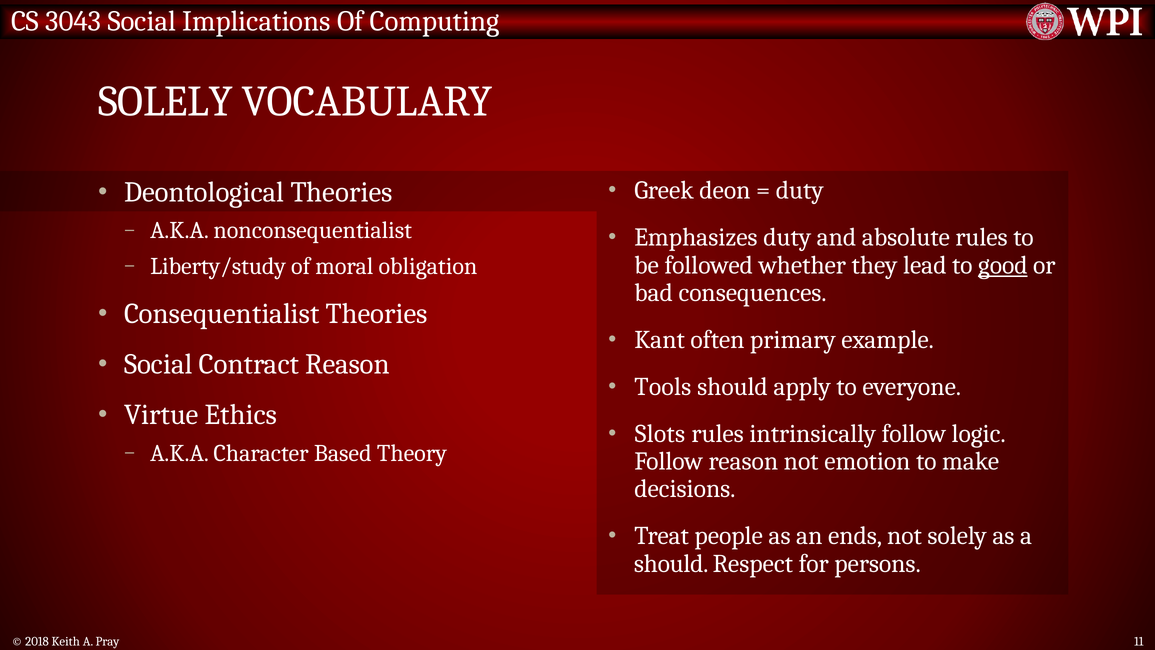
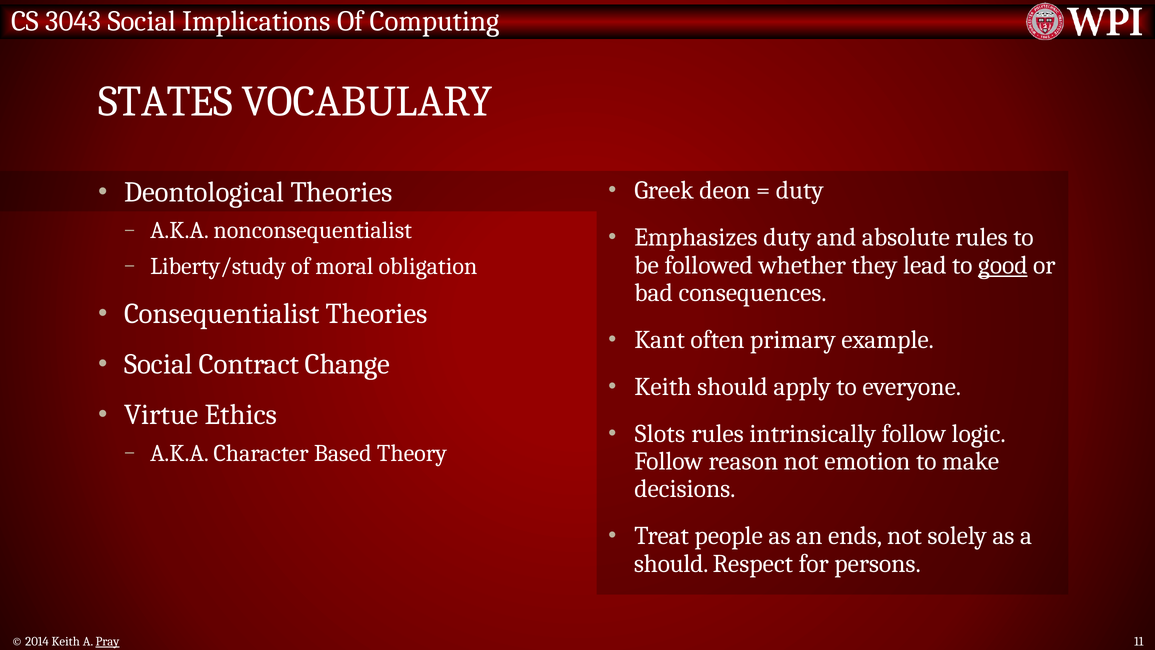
SOLELY: SOLELY -> STATES (166, 102)
Contract Reason: Reason -> Change (348, 364)
Tools: Tools -> Keith (663, 386)
2018: 2018 -> 2014 (37, 641)
Pray underline: none -> present (107, 641)
